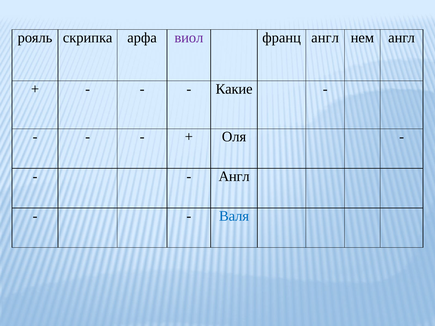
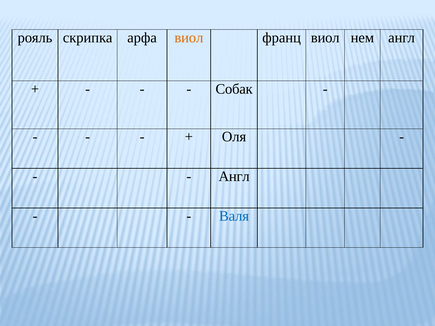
виол colour: purple -> orange (189, 38)
франц англ: англ -> виол (325, 38)
Какие: Какие -> Собак (234, 89)
